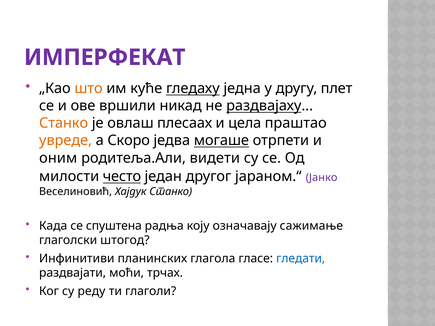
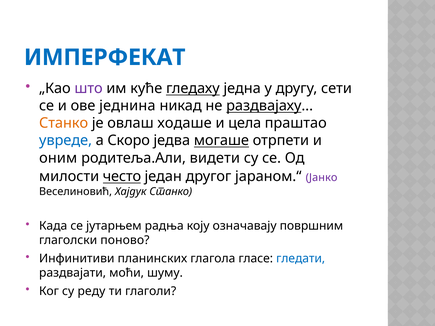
ИМПЕРФЕКАТ colour: purple -> blue (105, 57)
што colour: orange -> purple (89, 88)
плет: плет -> сети (336, 88)
вршили: вршили -> једнина (127, 106)
плесаах: плесаах -> ходаше (185, 123)
увреде colour: orange -> blue (66, 141)
спуштена: спуштена -> јутарњем (114, 226)
сажимање: сажимање -> површним (311, 226)
штогод: штогод -> поново (125, 241)
трчах: трчах -> шуму (165, 273)
